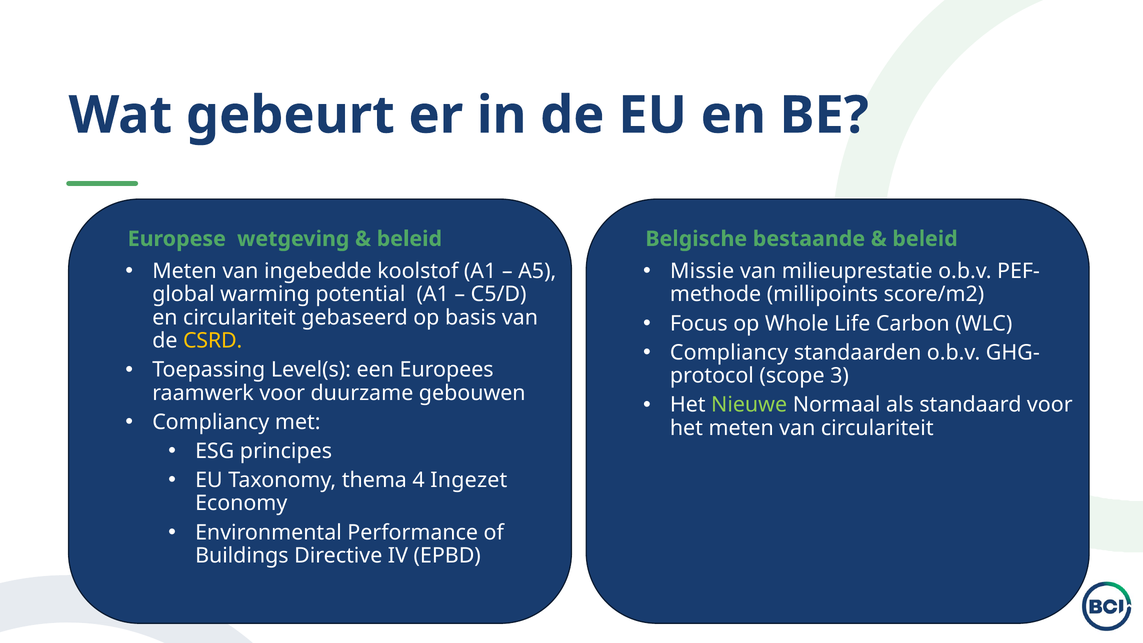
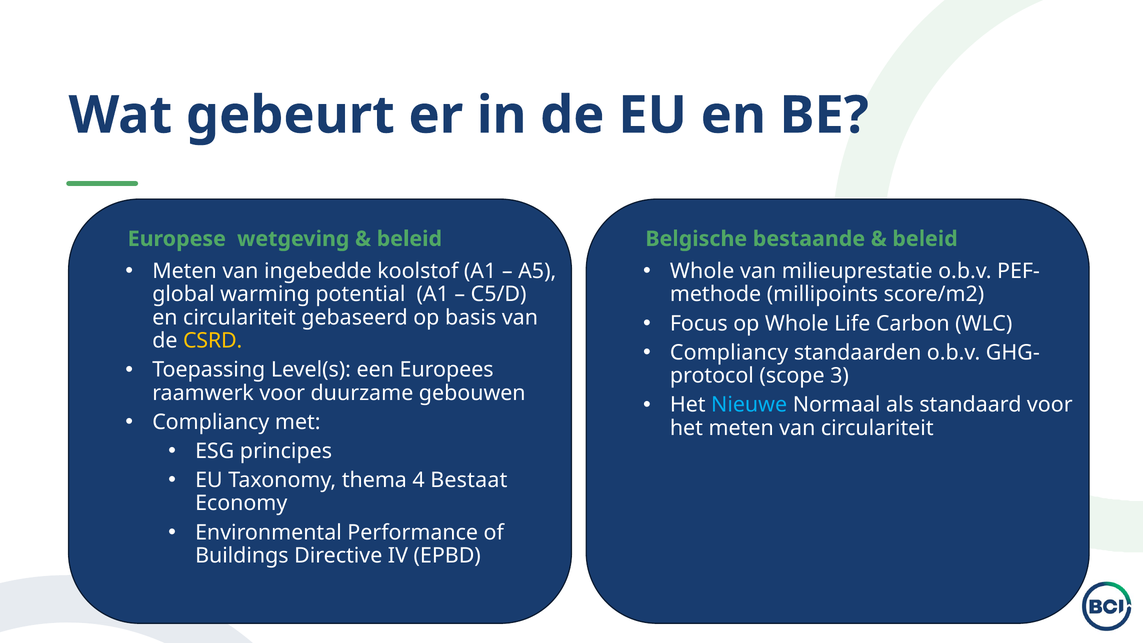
Missie: Missie -> Whole (702, 271)
Nieuwe colour: light green -> light blue (749, 405)
Ingezet: Ingezet -> Bestaat (469, 480)
